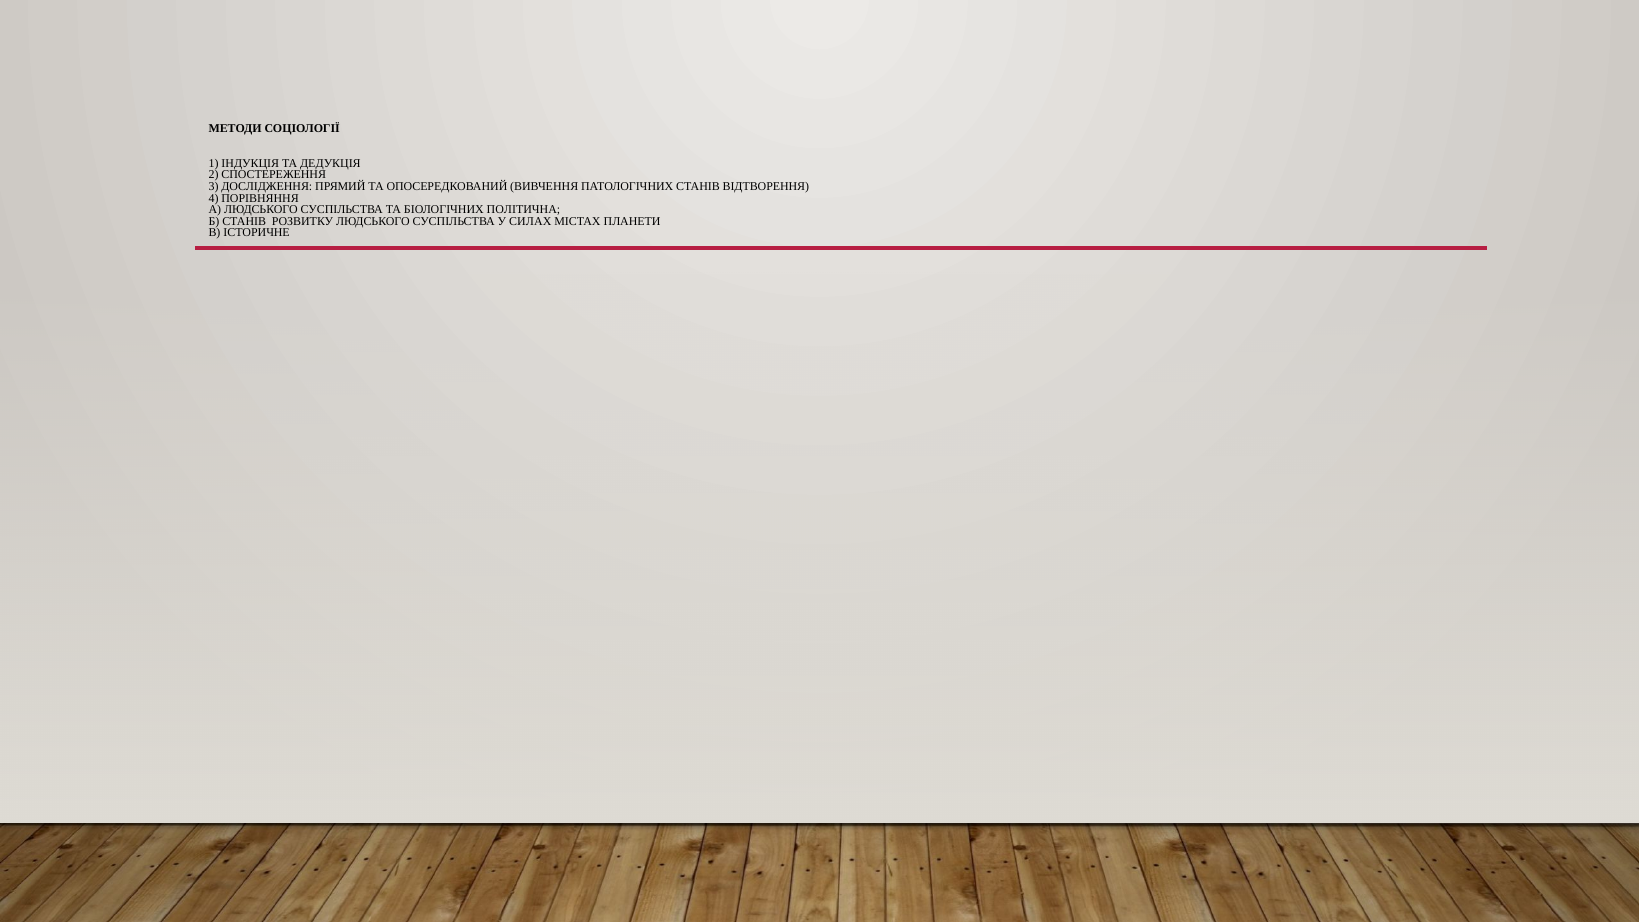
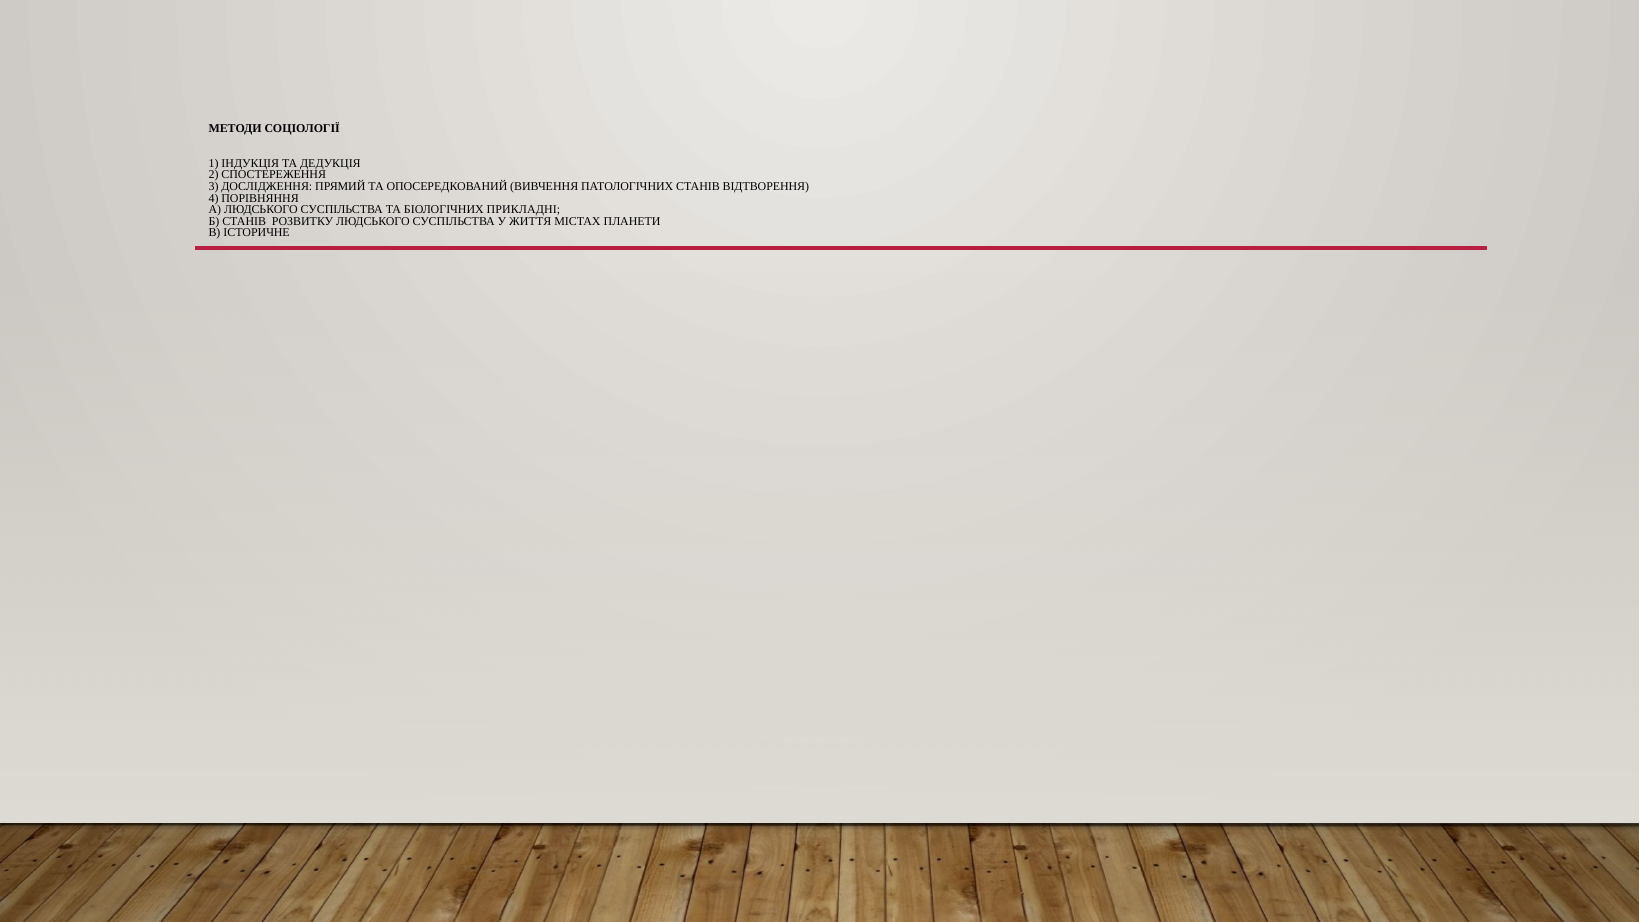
ПОЛІТИЧНА: ПОЛІТИЧНА -> ПРИКЛАДНІ (523, 210)
СИЛАХ: СИЛАХ -> ЖИТТЯ (530, 221)
